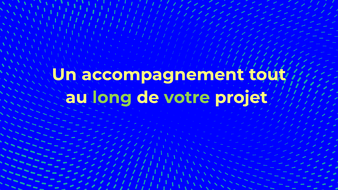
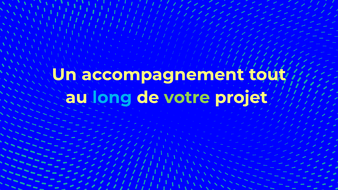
long colour: light green -> light blue (112, 98)
